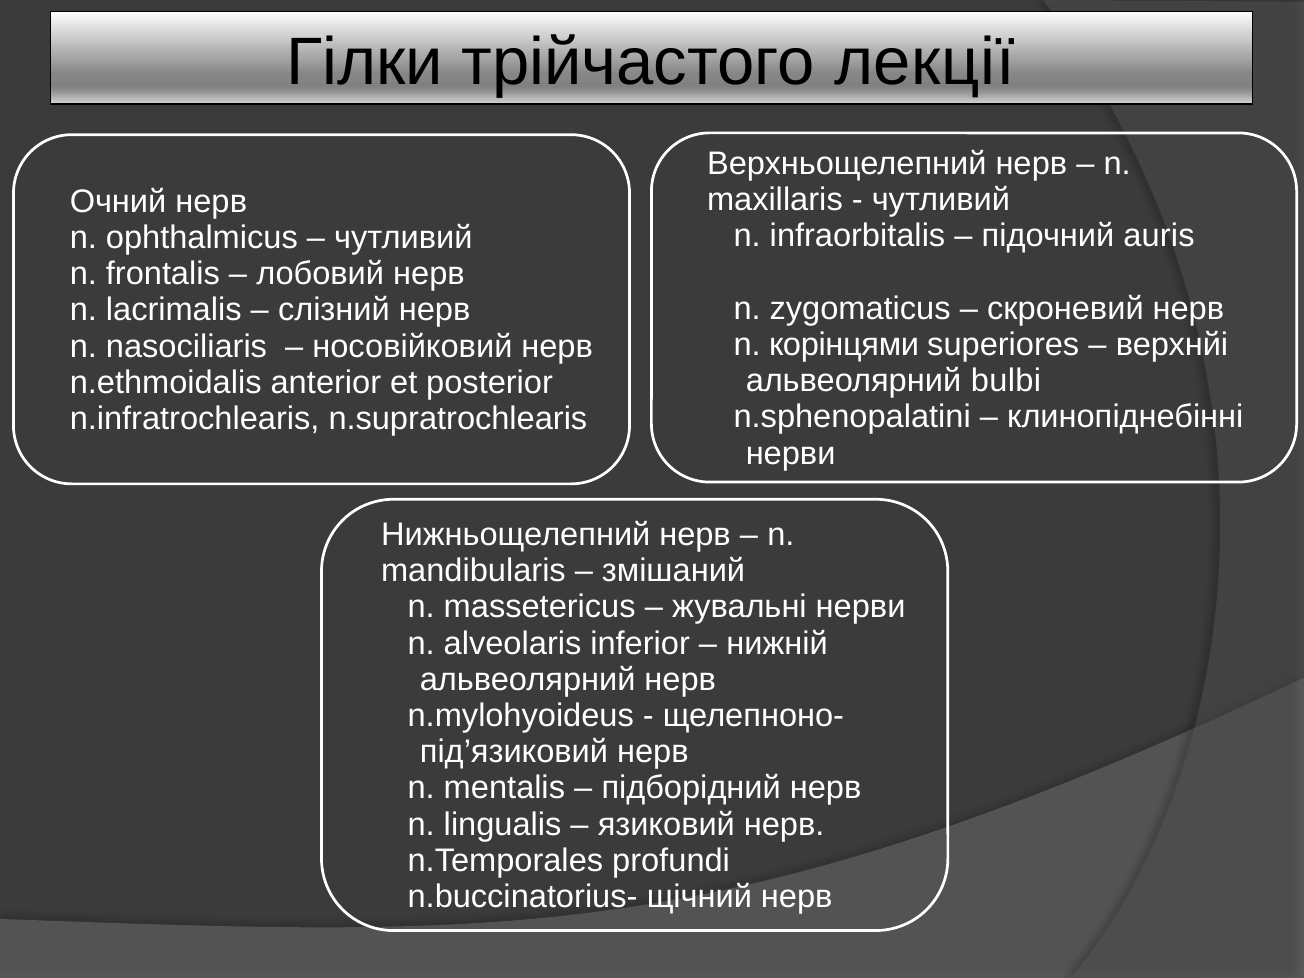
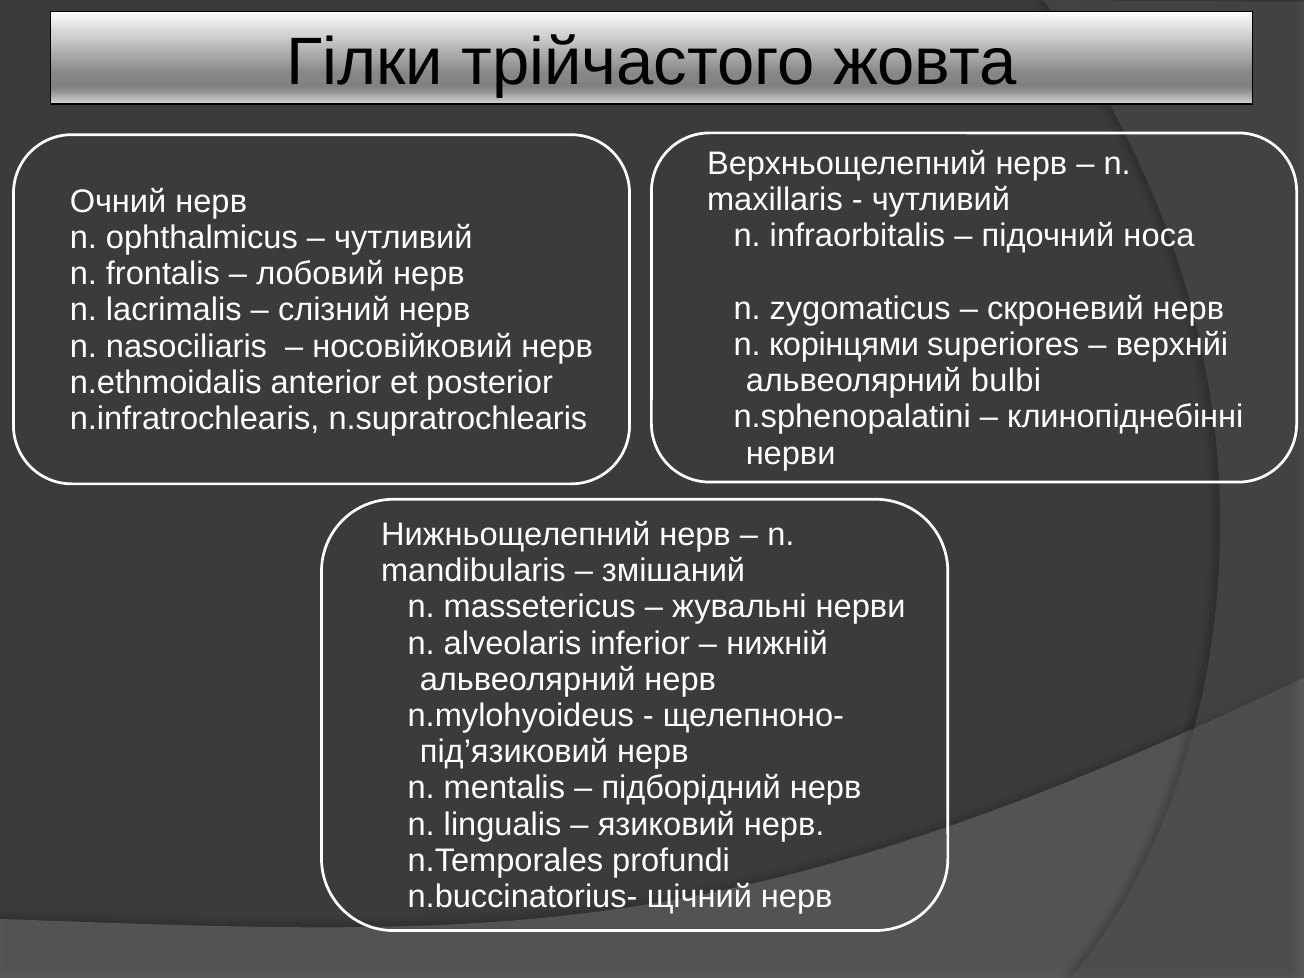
лекції: лекції -> жовта (925, 63)
auris: auris -> носа (1159, 236)
